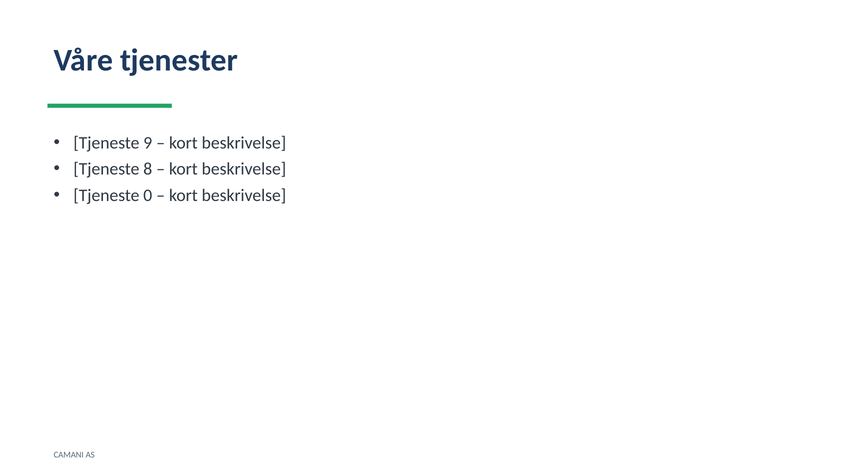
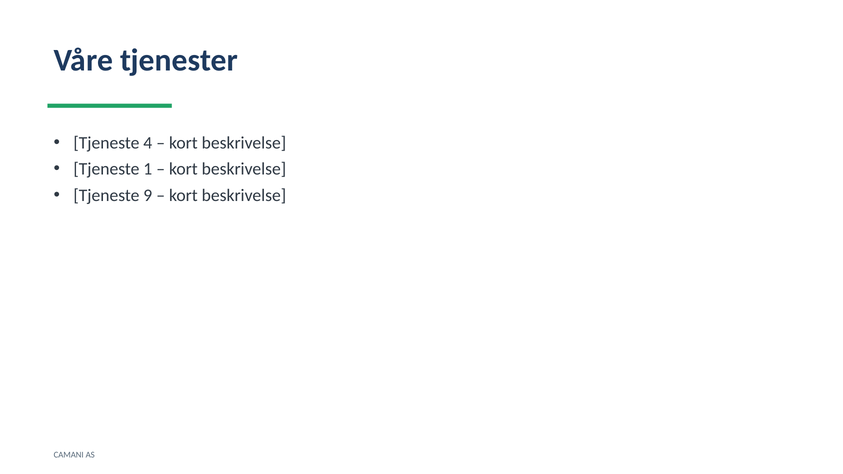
9: 9 -> 4 (148, 143)
8: 8 -> 1 (148, 169)
0: 0 -> 9 (148, 195)
